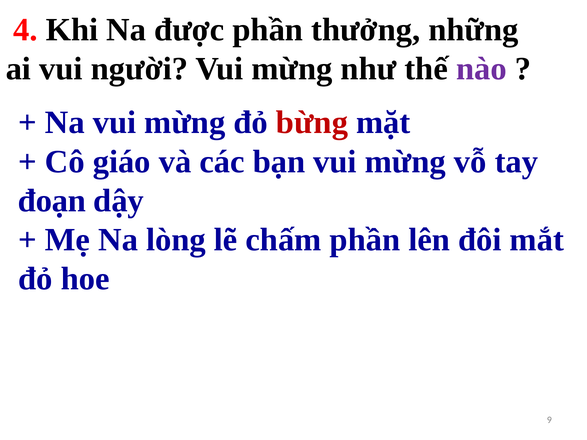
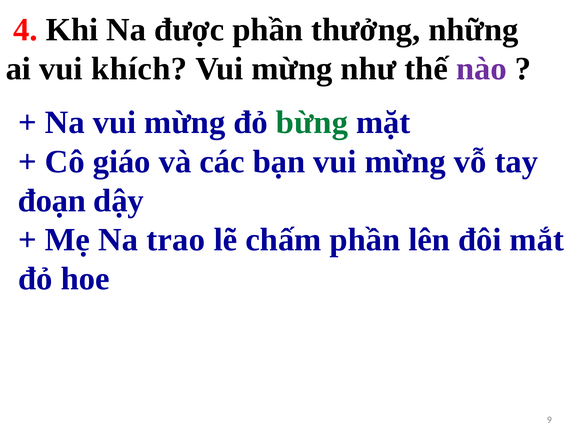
người: người -> khích (139, 69)
bừng colour: red -> green (312, 123)
lòng: lòng -> trao (176, 240)
